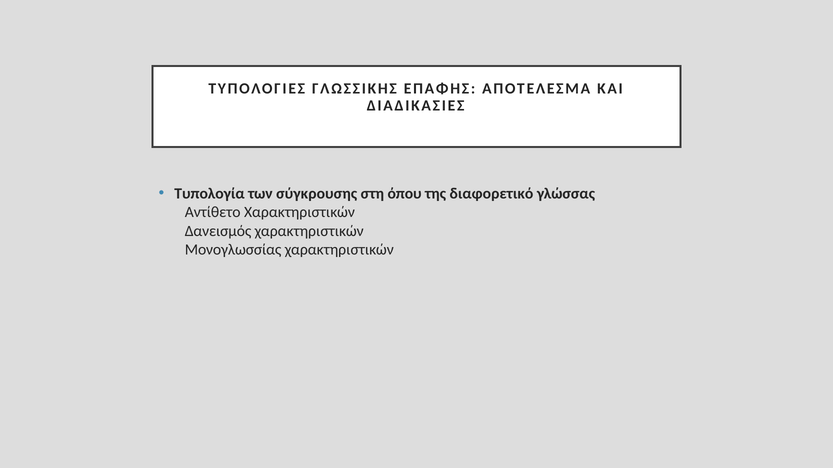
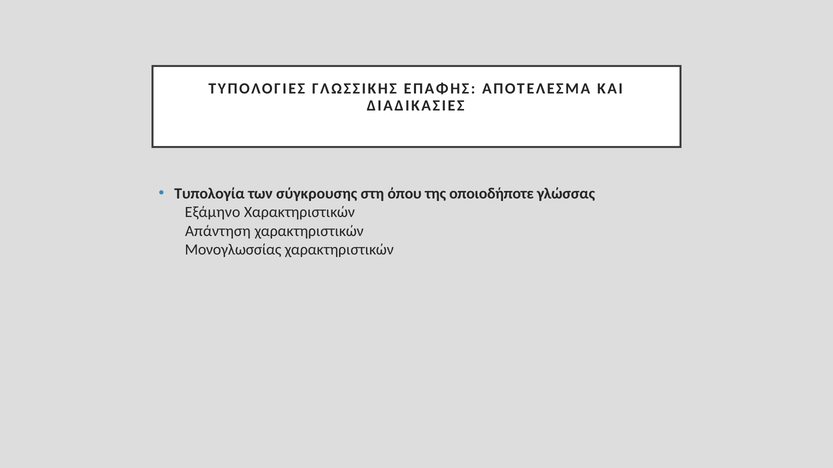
διαφορετικό: διαφορετικό -> οποιοδήποτε (492, 194)
Αντίθετο: Αντίθετο -> Εξάμηνο (213, 213)
Δανεισμός: Δανεισμός -> Απάντηση (218, 231)
